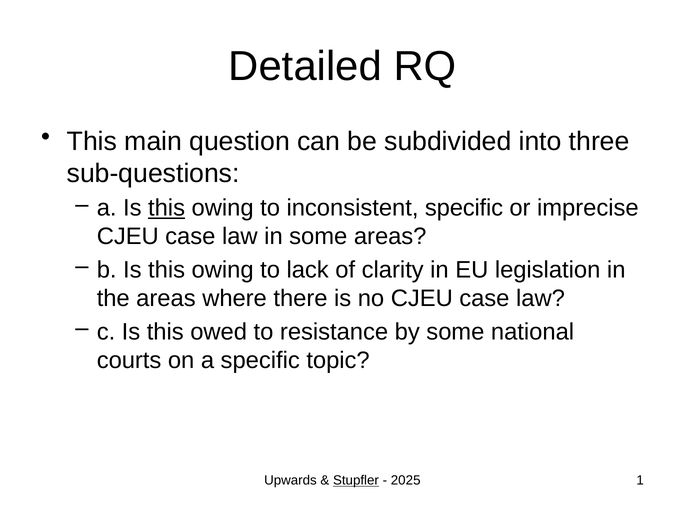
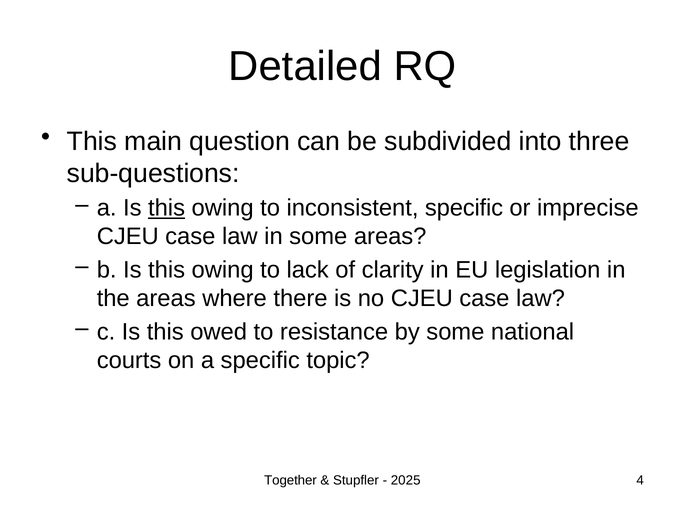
Upwards: Upwards -> Together (290, 480)
Stupfler underline: present -> none (356, 480)
1: 1 -> 4 (640, 480)
